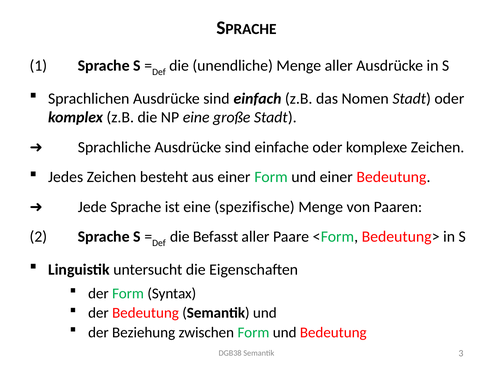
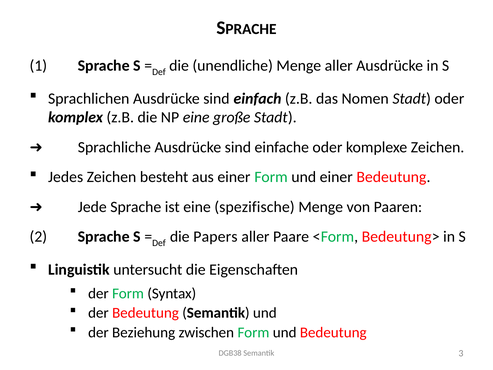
Befasst: Befasst -> Papers (215, 237)
